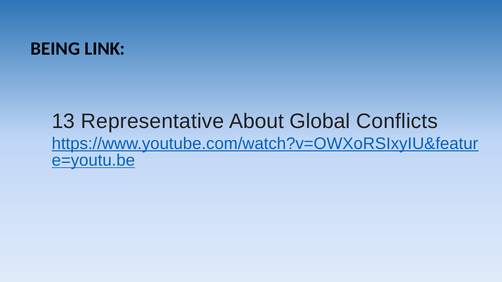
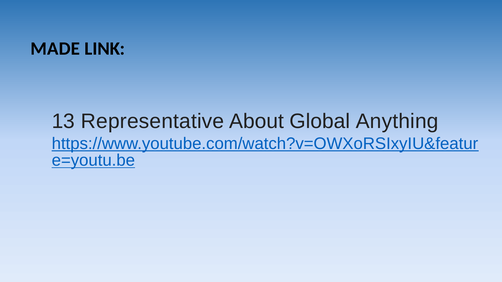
BEING: BEING -> MADE (55, 49)
Conflicts: Conflicts -> Anything (397, 121)
